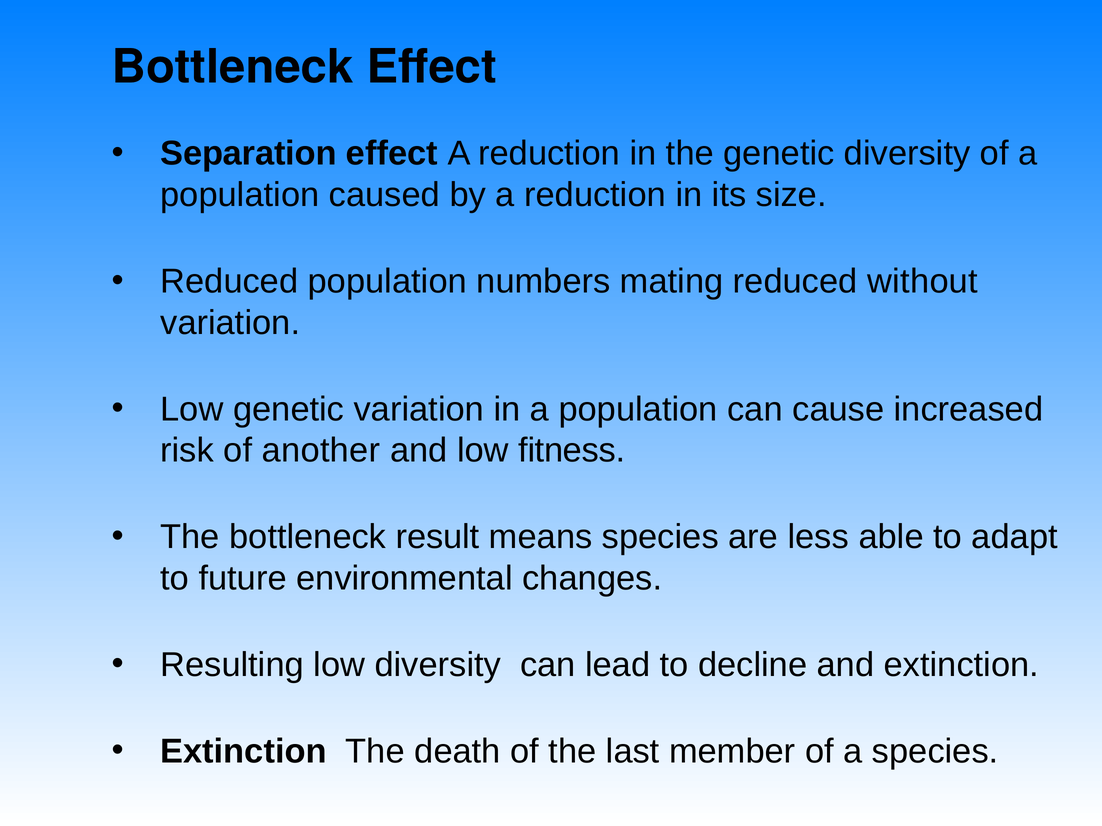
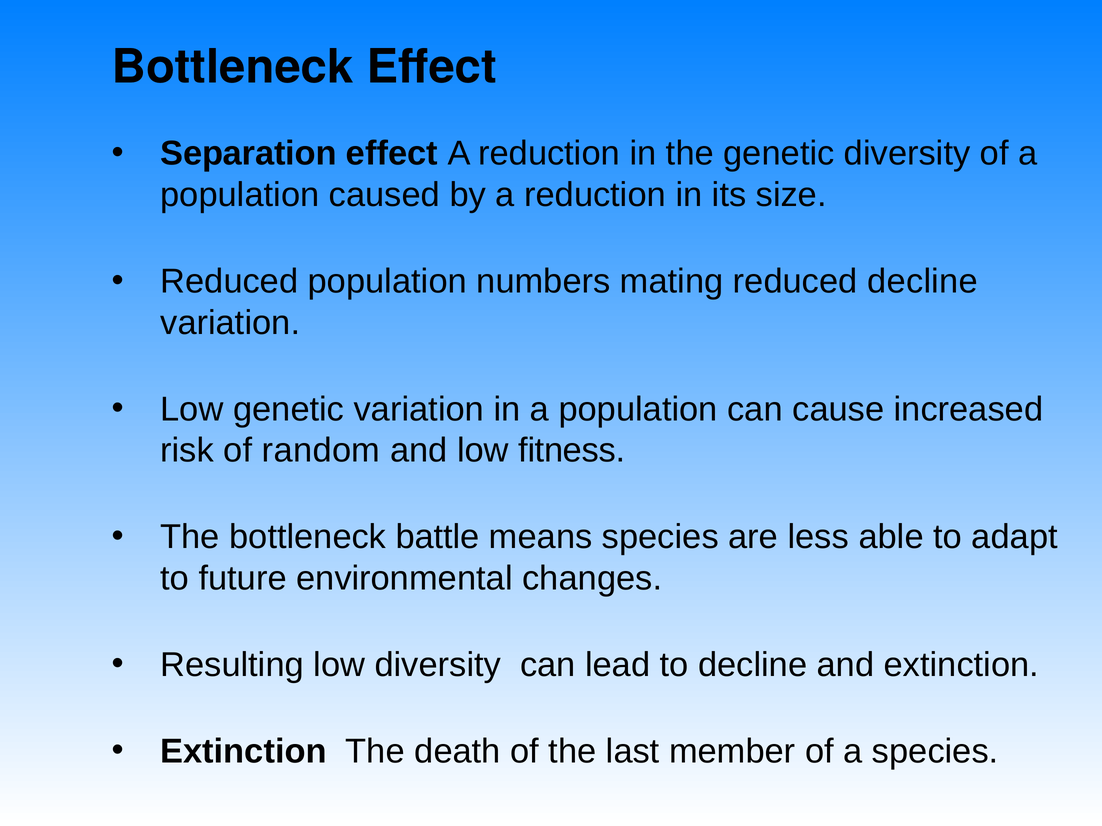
reduced without: without -> decline (923, 282)
another: another -> random (321, 451)
result: result -> battle (438, 537)
